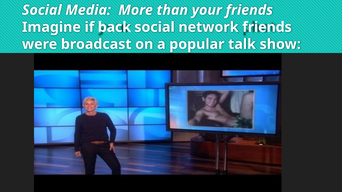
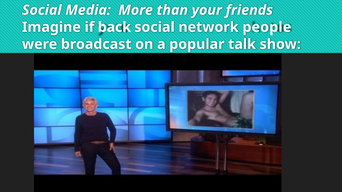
network friends: friends -> people (267, 27)
